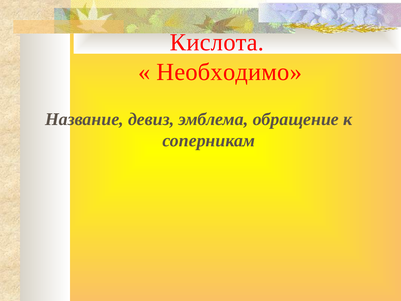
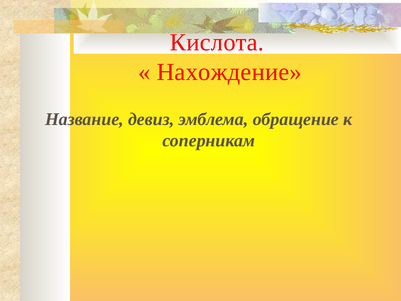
Необходимо: Необходимо -> Нахождение (229, 72)
